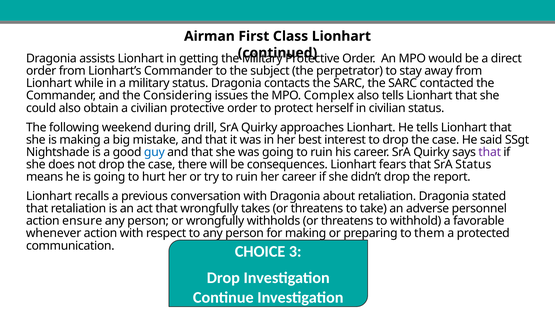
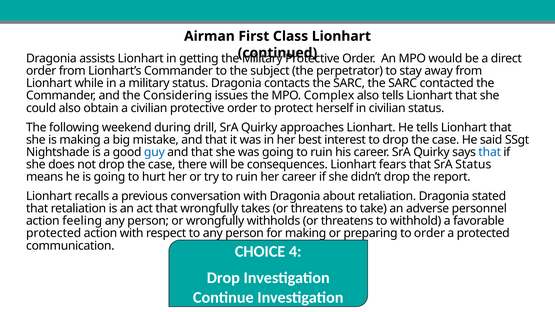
that colour: purple -> blue (490, 152)
ensure: ensure -> feeling (82, 221)
whenever: whenever -> protected (54, 233)
to them: them -> order (430, 233)
3: 3 -> 4 (295, 252)
